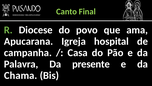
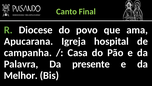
Chama: Chama -> Melhor (21, 75)
